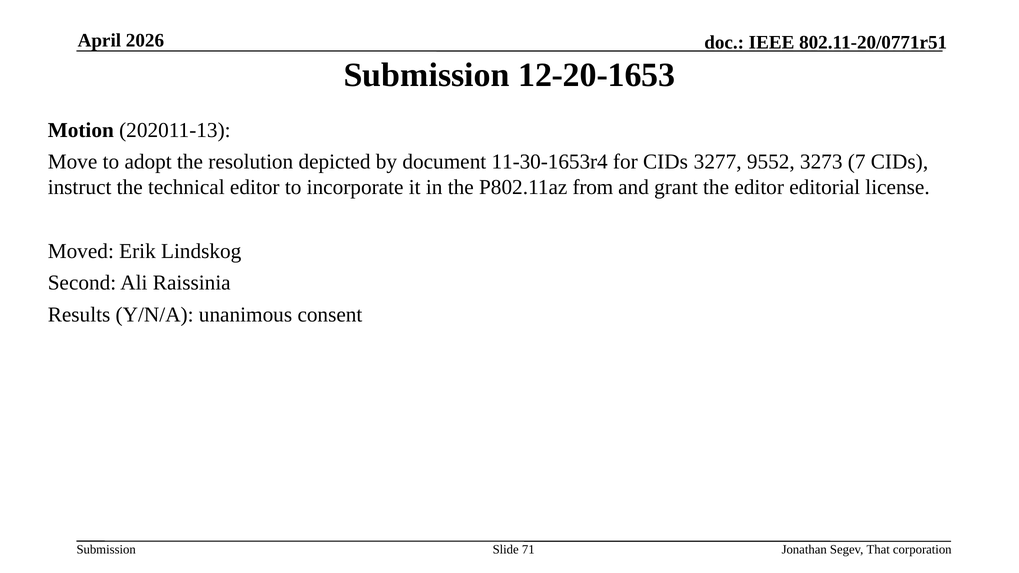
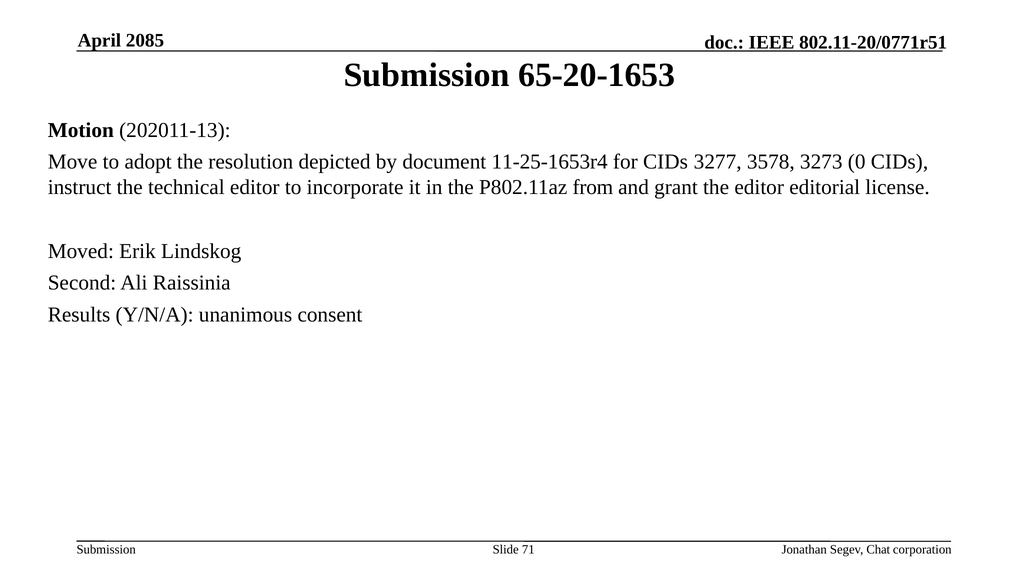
2026: 2026 -> 2085 (145, 41)
12-20-1653: 12-20-1653 -> 65-20-1653 (597, 75)
11-30-1653r4: 11-30-1653r4 -> 11-25-1653r4 (550, 162)
9552: 9552 -> 3578 (771, 162)
7: 7 -> 0 (857, 162)
That: That -> Chat (878, 550)
